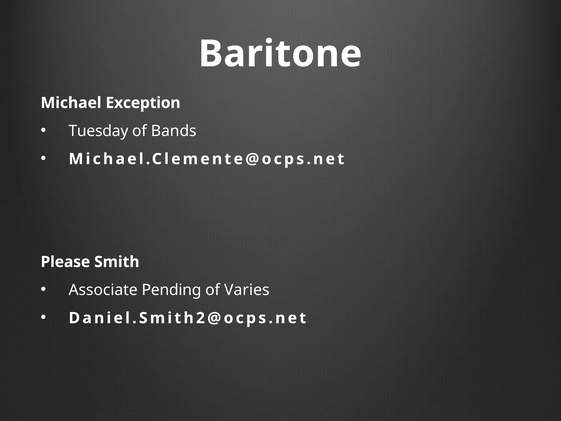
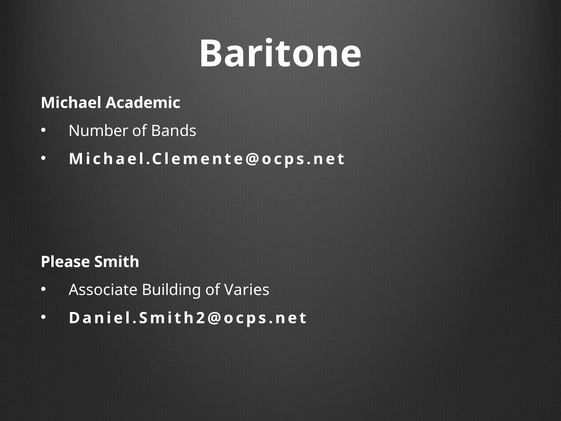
Exception: Exception -> Academic (143, 103)
Tuesday: Tuesday -> Number (98, 131)
Pending: Pending -> Building (171, 290)
